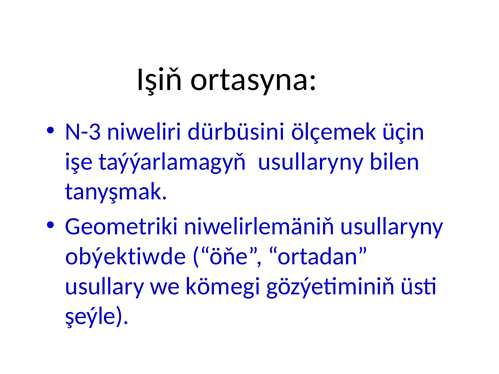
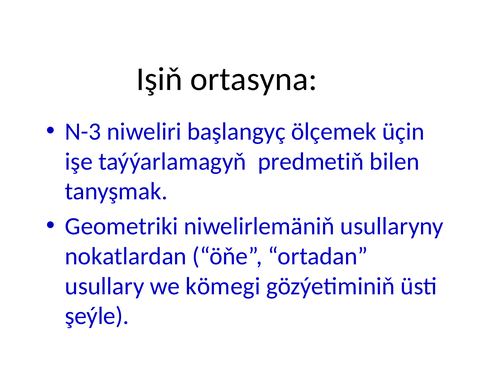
dürbüsini: dürbüsini -> başlangyç (236, 132)
taýýarlamagyň usullaryny: usullaryny -> predmetiň (311, 162)
obýektiwde: obýektiwde -> nokatlardan (126, 256)
